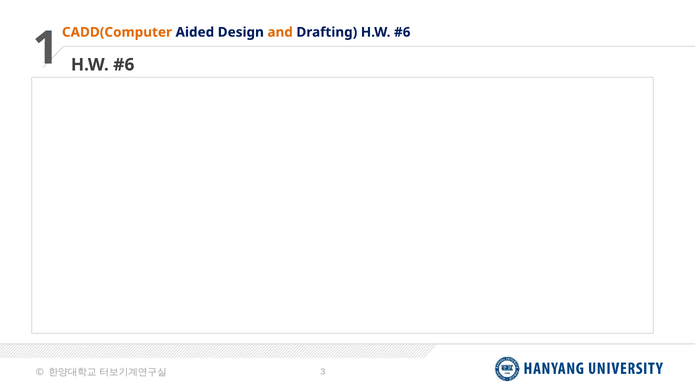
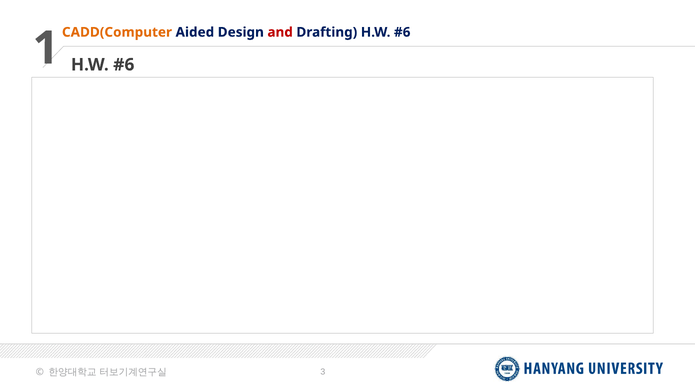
and colour: orange -> red (280, 32)
